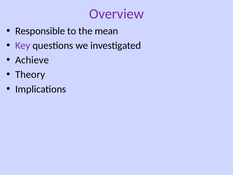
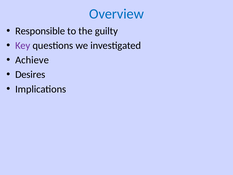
Overview colour: purple -> blue (116, 14)
mean: mean -> guilty (106, 31)
Theory: Theory -> Desires (30, 74)
